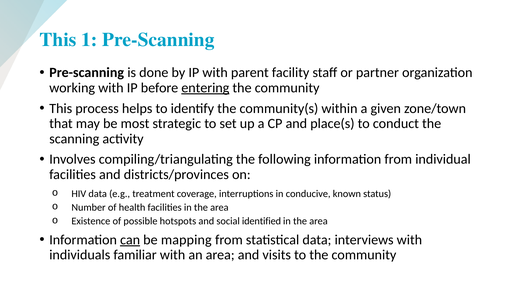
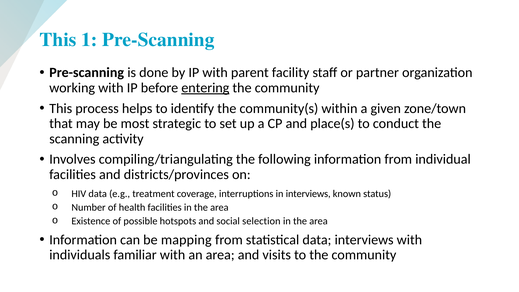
in conducive: conducive -> interviews (308, 194)
identified: identified -> selection (261, 221)
can underline: present -> none (130, 240)
